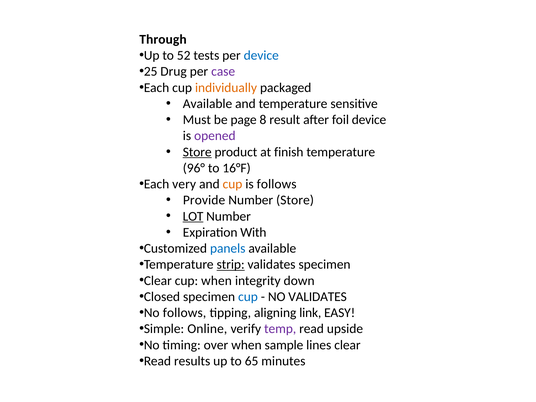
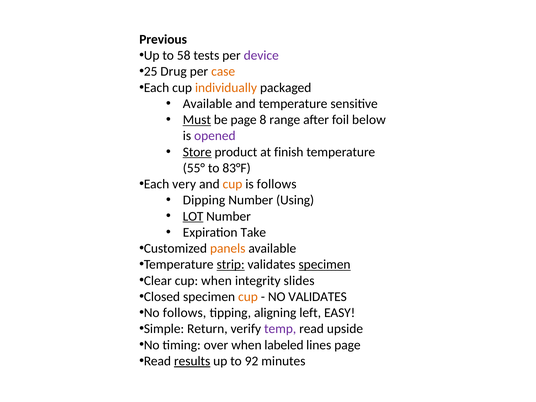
Through: Through -> Previous (163, 39)
52: 52 -> 58 (184, 55)
device colour: blue -> purple (261, 55)
case colour: purple -> orange (223, 72)
Must underline: none -> present (197, 120)
result: result -> range (285, 120)
foil device: device -> below (369, 120)
96°: 96° -> 55° (194, 168)
16°F: 16°F -> 83°F (237, 168)
Provide: Provide -> Dipping (204, 200)
Number Store: Store -> Using (295, 200)
With: With -> Take (253, 232)
panels colour: blue -> orange (228, 248)
specimen underline: none -> present (325, 265)
down: down -> slides (299, 281)
cup colour: blue -> orange (248, 297)
link: link -> left (310, 313)
Online: Online -> Return (207, 329)
sample: sample -> labeled (284, 345)
lines clear: clear -> page (347, 345)
results underline: none -> present (192, 361)
65: 65 -> 92 (252, 361)
